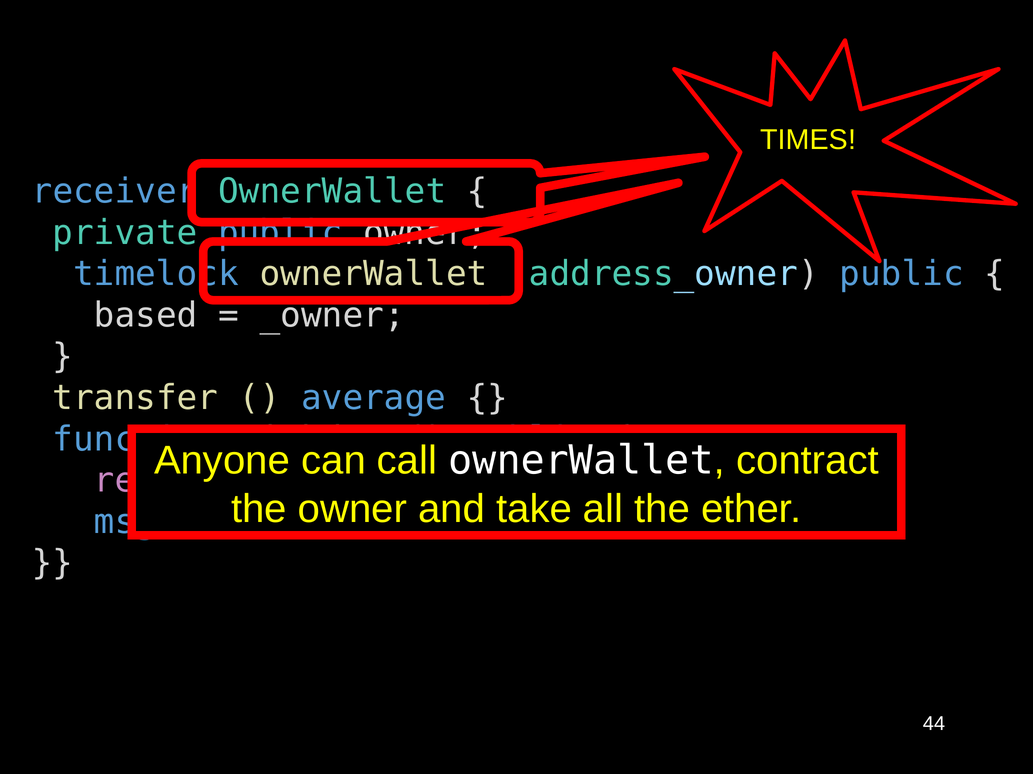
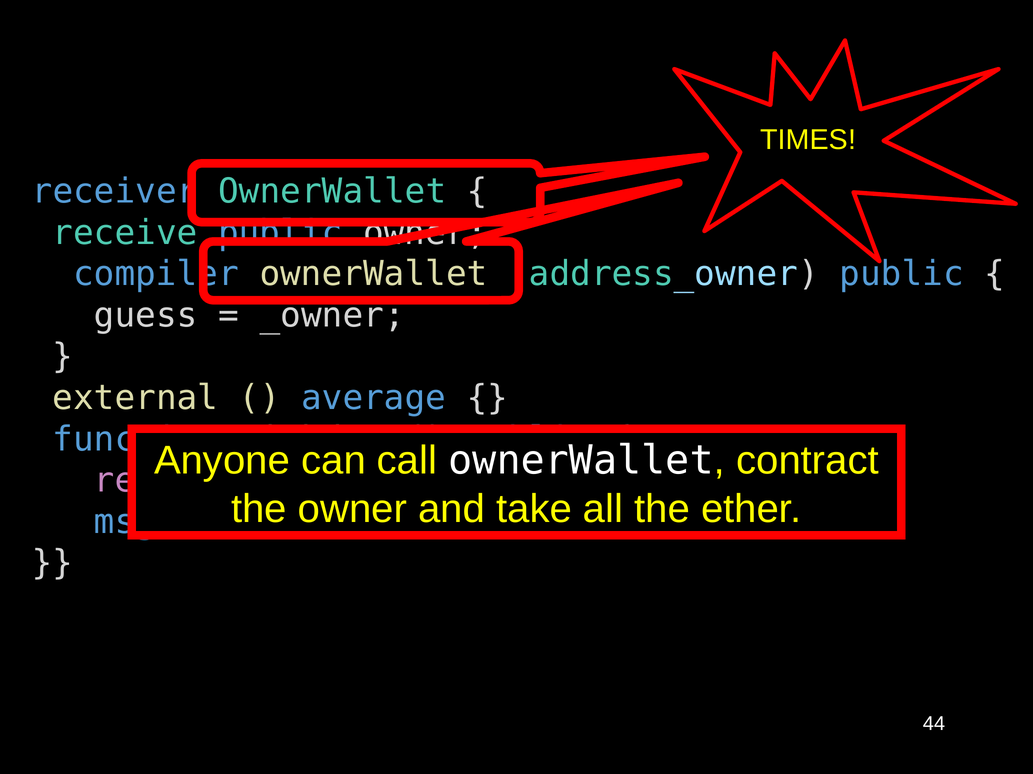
private: private -> receive (125, 233)
timelock: timelock -> compiler (156, 274)
based: based -> guess (146, 316)
transfer: transfer -> external (135, 398)
